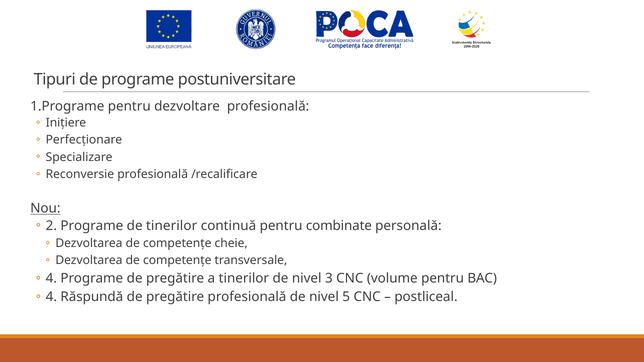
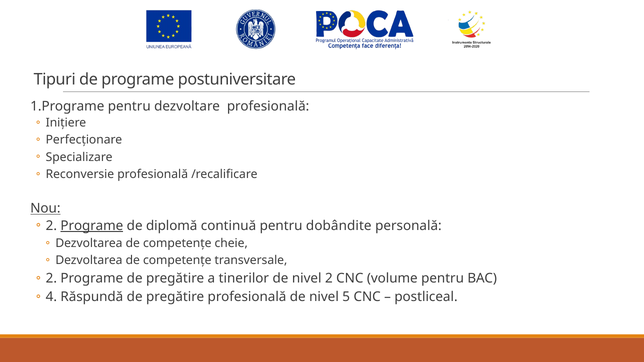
Programe underline: none -> present (92, 226)
de tinerilor: tinerilor -> diplomă (172, 226)
combinate: combinate -> dobândite (339, 226)
4: 4 -> 2 (51, 278)
nivel 3: 3 -> 2 (329, 278)
